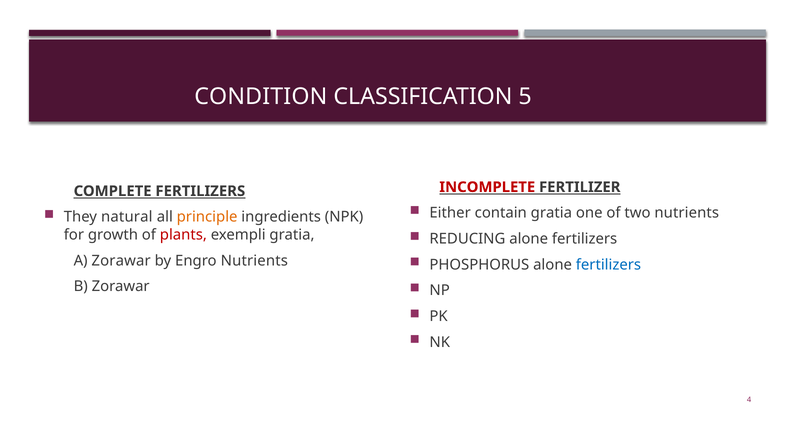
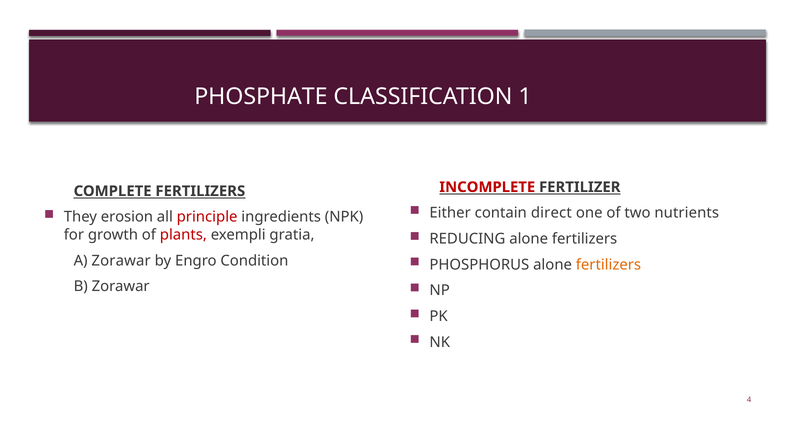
CONDITION: CONDITION -> PHOSPHATE (261, 97)
5: 5 -> 1 (525, 97)
contain gratia: gratia -> direct (551, 213)
natural: natural -> erosion (127, 217)
principle colour: orange -> red (207, 217)
Engro Nutrients: Nutrients -> Condition (254, 261)
fertilizers colour: blue -> orange (608, 265)
